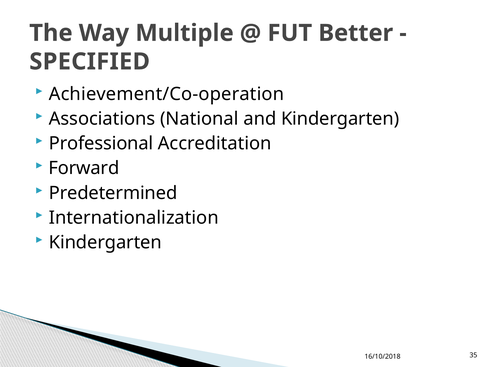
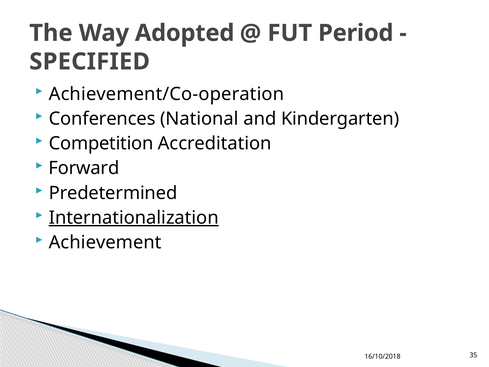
Multiple: Multiple -> Adopted (185, 33)
Better: Better -> Period (356, 33)
Associations: Associations -> Conferences (102, 119)
Professional: Professional -> Competition (101, 143)
Internationalization underline: none -> present (134, 218)
Kindergarten: Kindergarten -> Achievement (105, 242)
